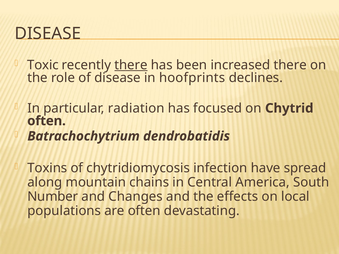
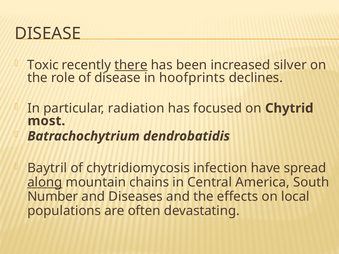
increased there: there -> silver (290, 65)
often: often -> most (46, 121)
Toxins: Toxins -> Baytril (47, 168)
along underline: none -> present (45, 182)
Changes: Changes -> Diseases (136, 197)
